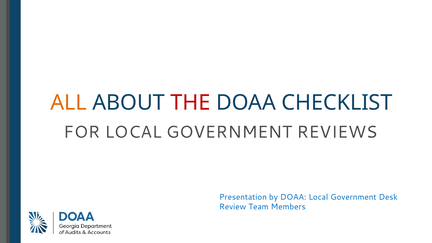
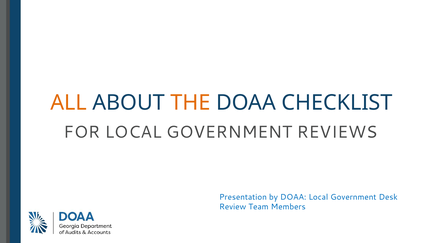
THE colour: red -> orange (190, 103)
